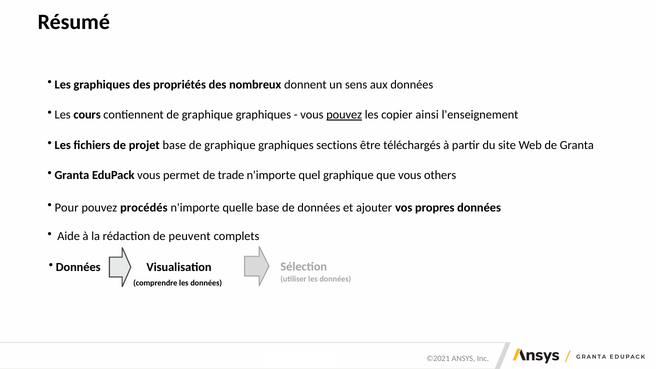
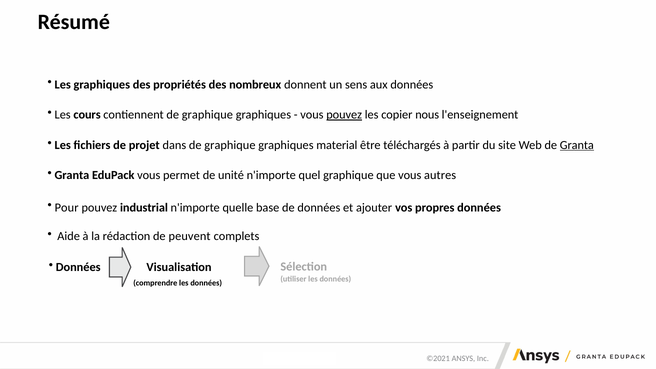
ainsi: ainsi -> nous (427, 115)
projet base: base -> dans (174, 145)
sections: sections -> material (337, 145)
Granta underline: none -> present (577, 145)
trade: trade -> unité (231, 175)
others: others -> autres (440, 175)
procédés: procédés -> industrial (144, 207)
